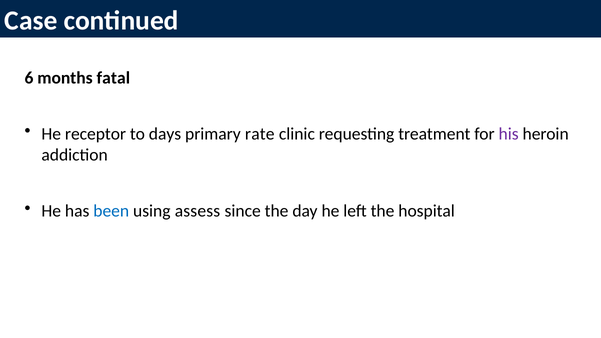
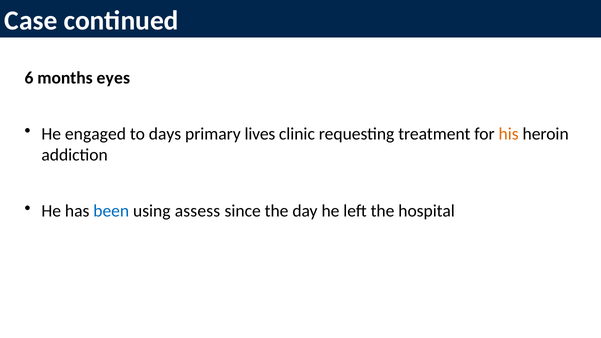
fatal: fatal -> eyes (113, 78)
receptor: receptor -> engaged (95, 134)
rate: rate -> lives (260, 134)
his colour: purple -> orange (509, 134)
